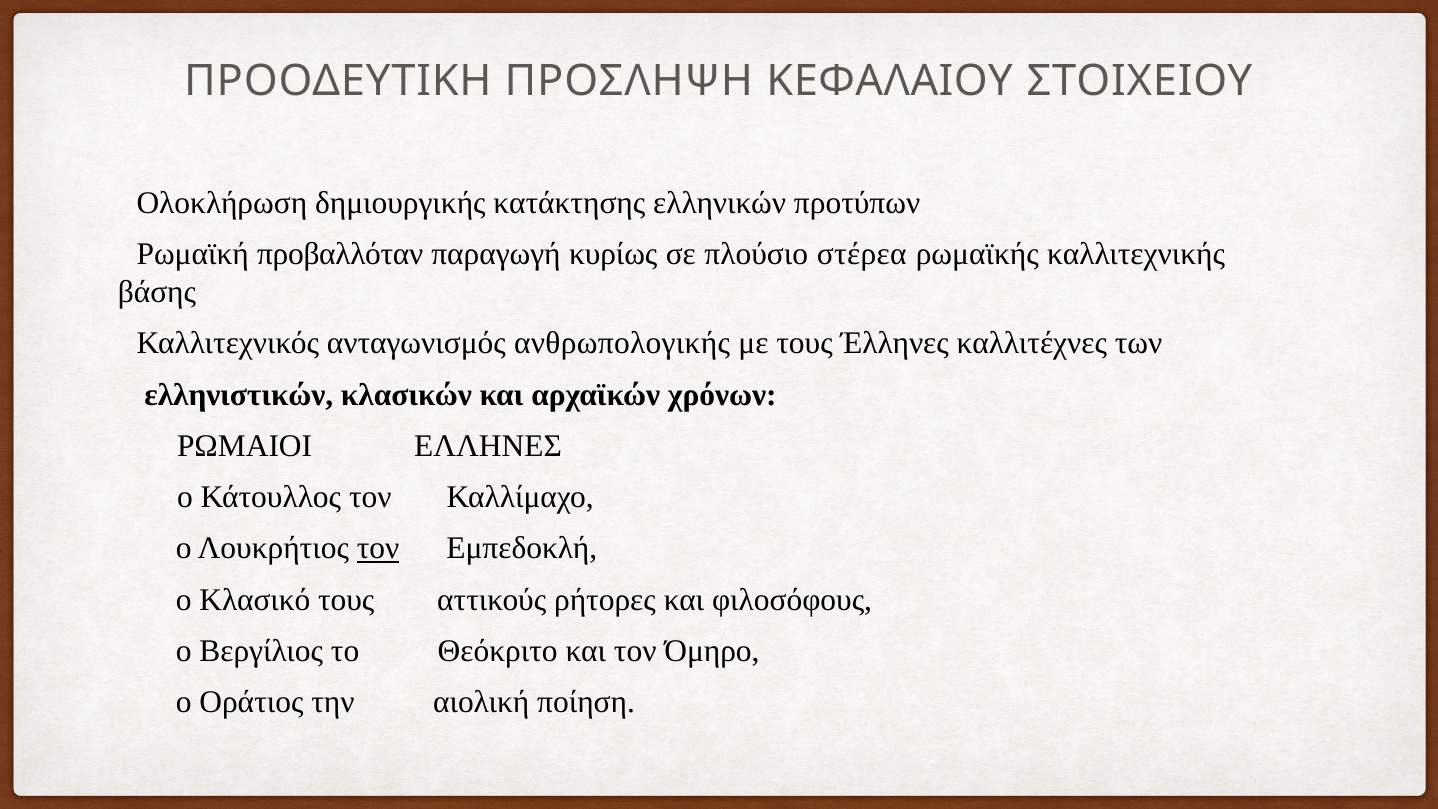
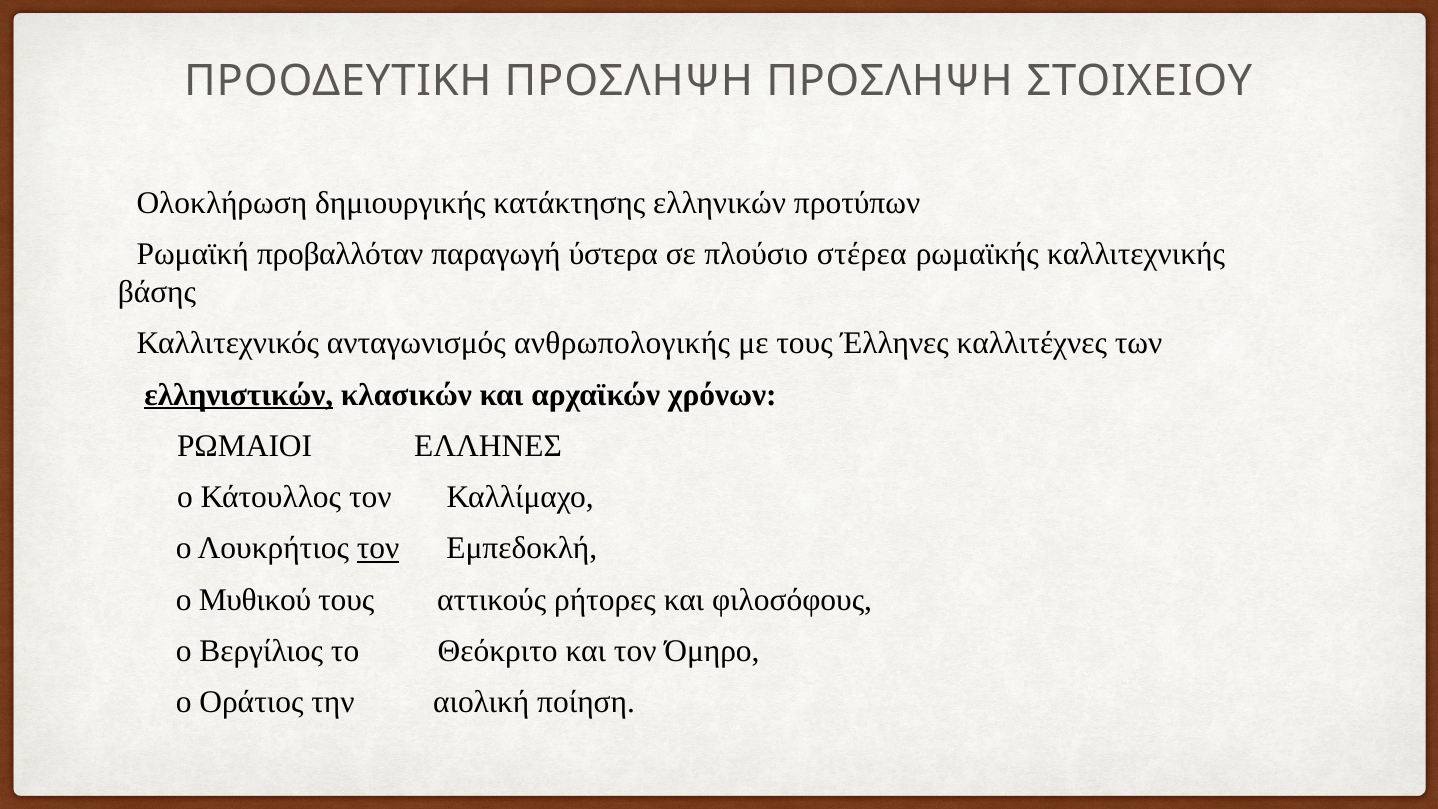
ΠΡΟΣΛΗΨΗ ΚΕΦΑΛΑΙΟΥ: ΚΕΦΑΛΑΙΟΥ -> ΠΡΟΣΛΗΨΗ (890, 81)
κυρίως: κυρίως -> ύστερα (613, 255)
ελληνιστικών underline: none -> present (239, 395)
Κλασικό: Κλασικό -> Μυθικού (255, 600)
